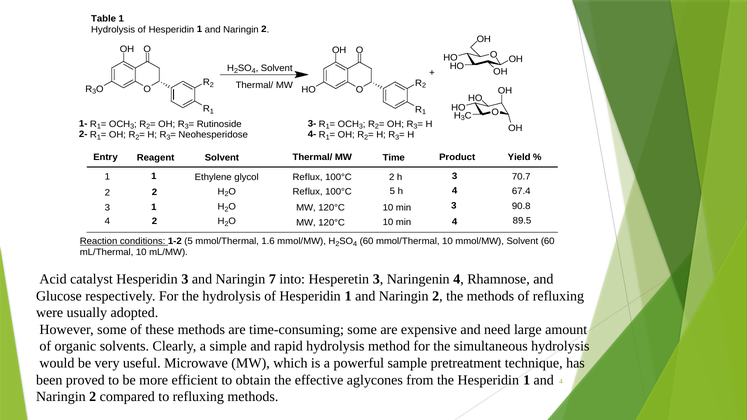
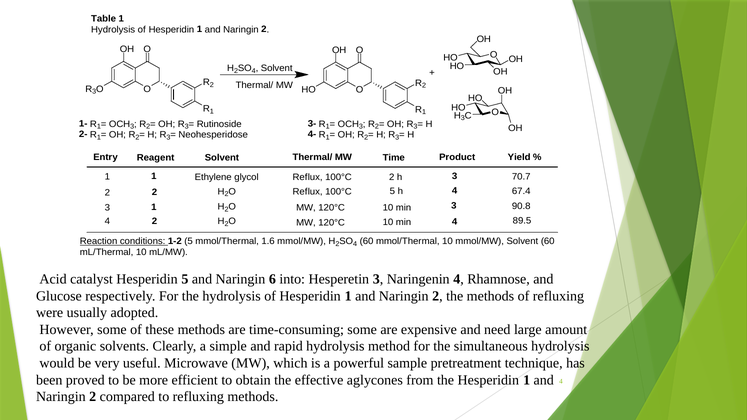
Hesperidin 3: 3 -> 5 (185, 279)
7: 7 -> 6 (272, 279)
